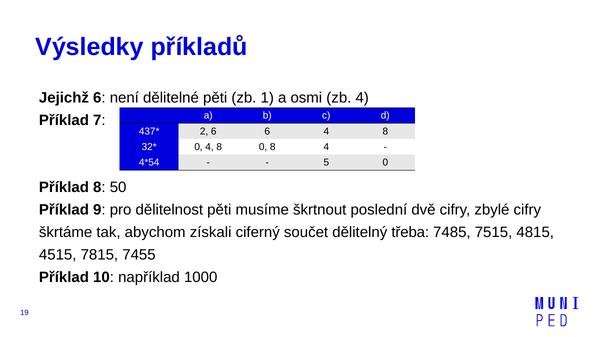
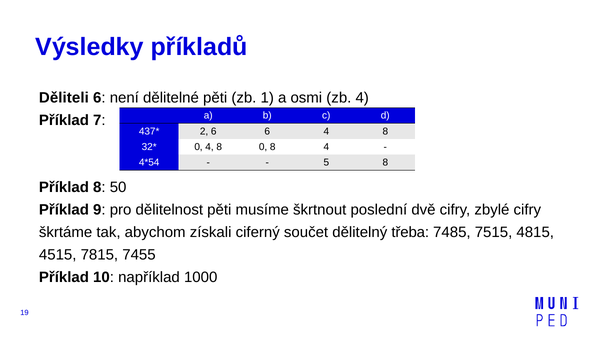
Jejichž: Jejichž -> Děliteli (64, 98)
5 0: 0 -> 8 (385, 163)
